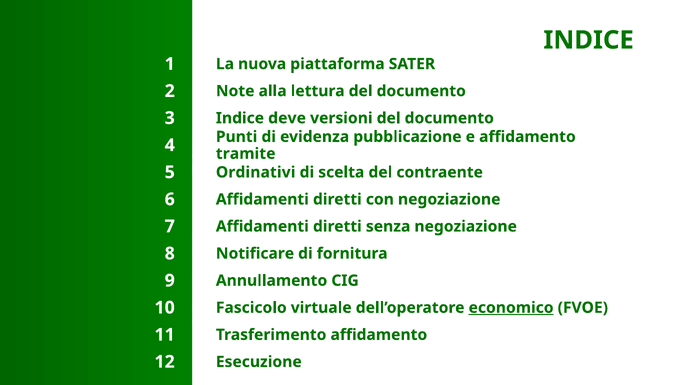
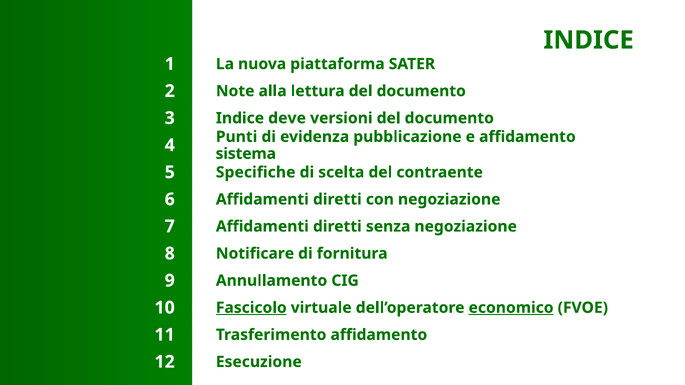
tramite: tramite -> sistema (246, 154)
Ordinativi: Ordinativi -> Specifiche (256, 172)
Fascicolo underline: none -> present (251, 308)
